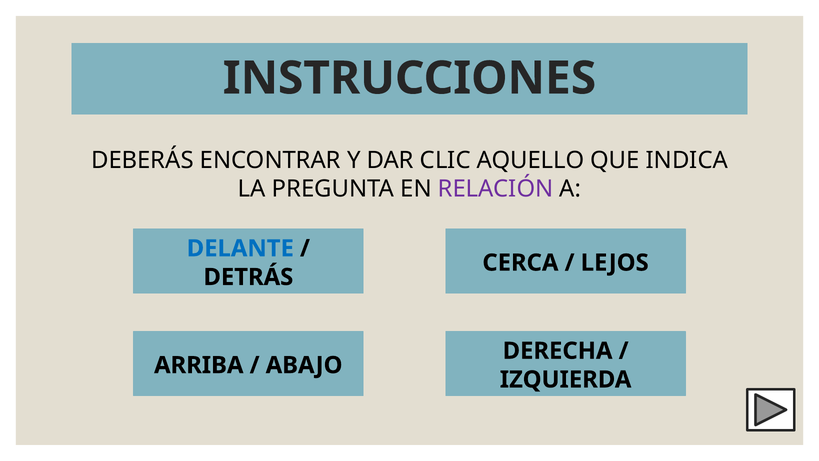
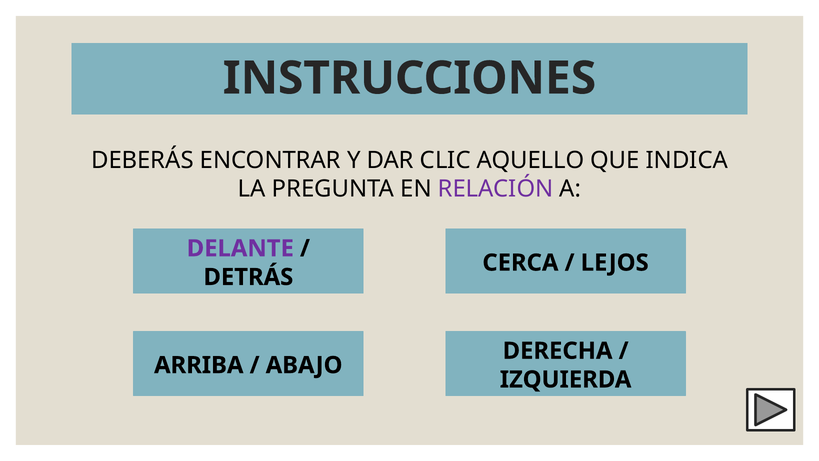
DELANTE colour: blue -> purple (240, 248)
